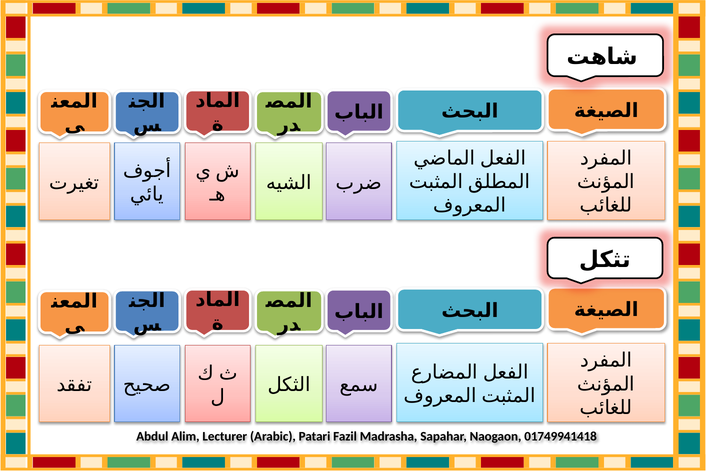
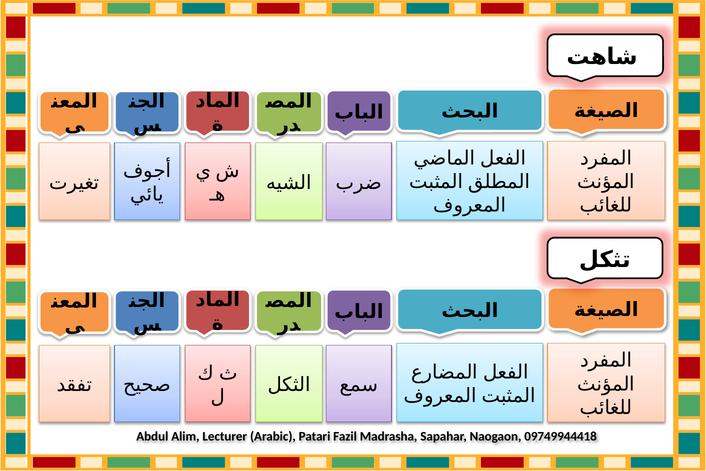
01749941418: 01749941418 -> 09749944418 (561, 436)
